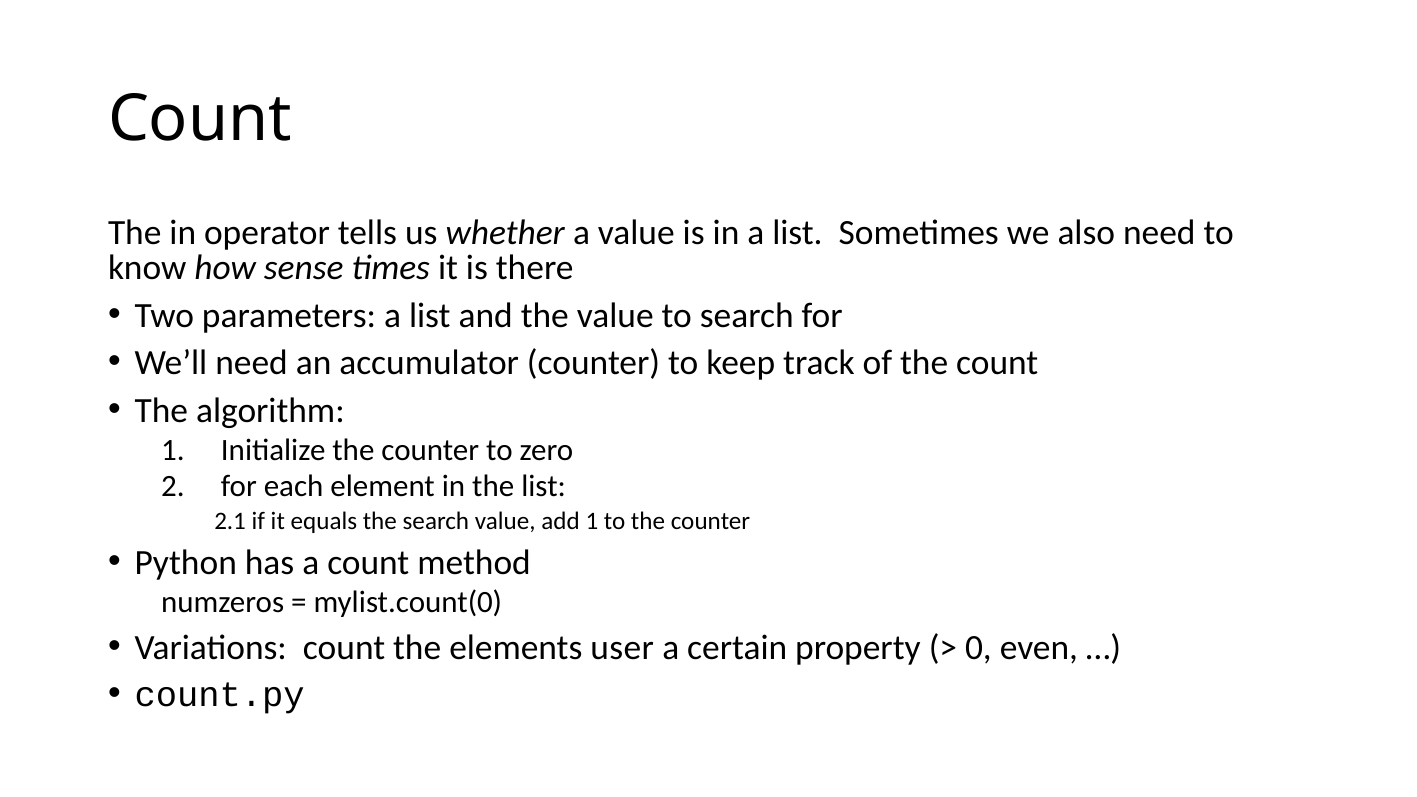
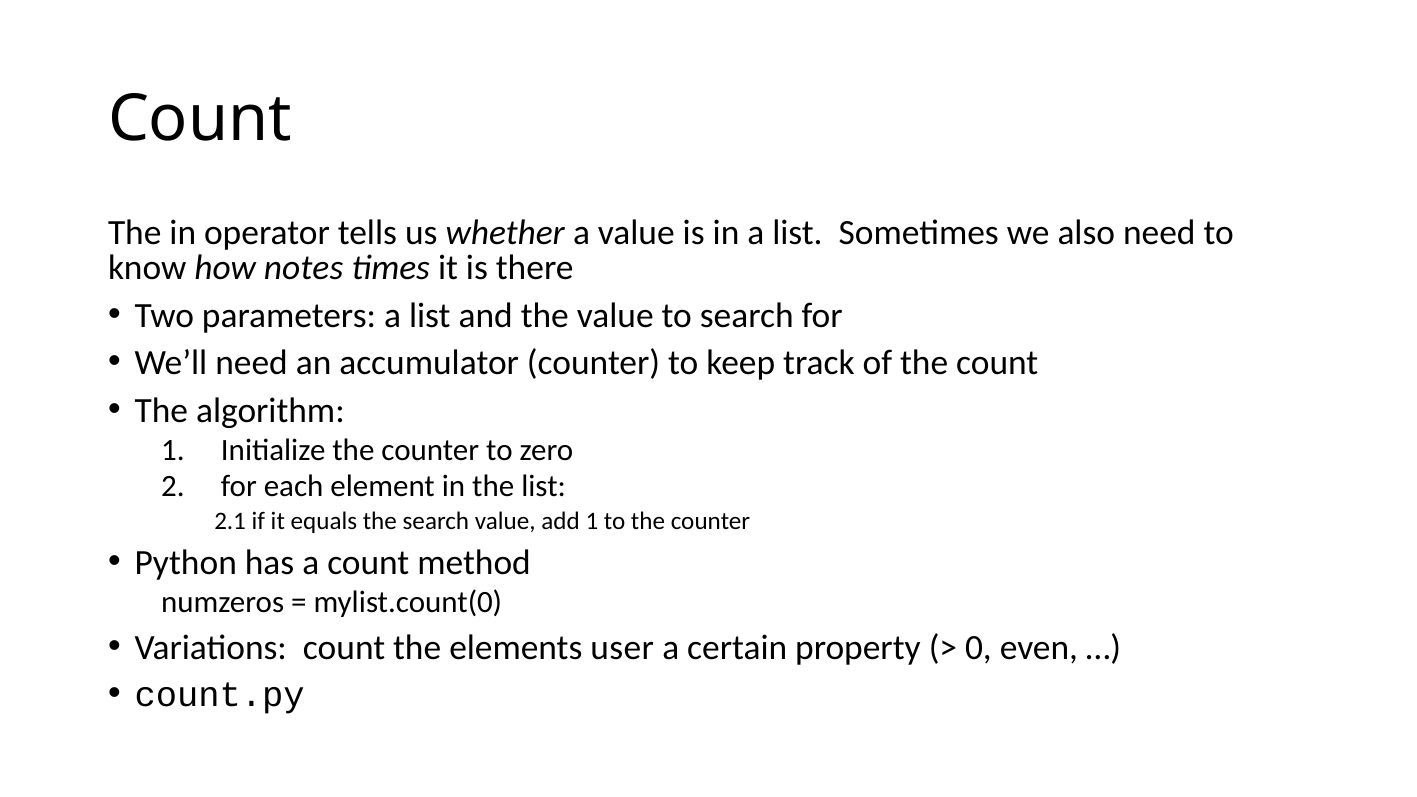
sense: sense -> notes (304, 268)
